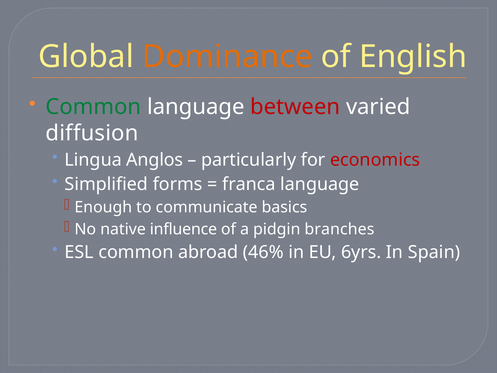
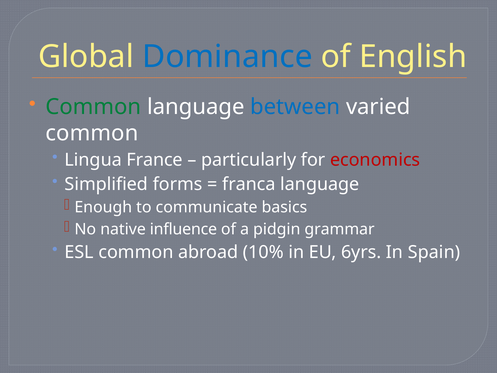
Dominance colour: orange -> blue (227, 57)
between colour: red -> blue (295, 107)
diffusion: diffusion -> common (92, 133)
Anglos: Anglos -> France (155, 160)
branches: branches -> grammar (340, 229)
46%: 46% -> 10% (263, 252)
